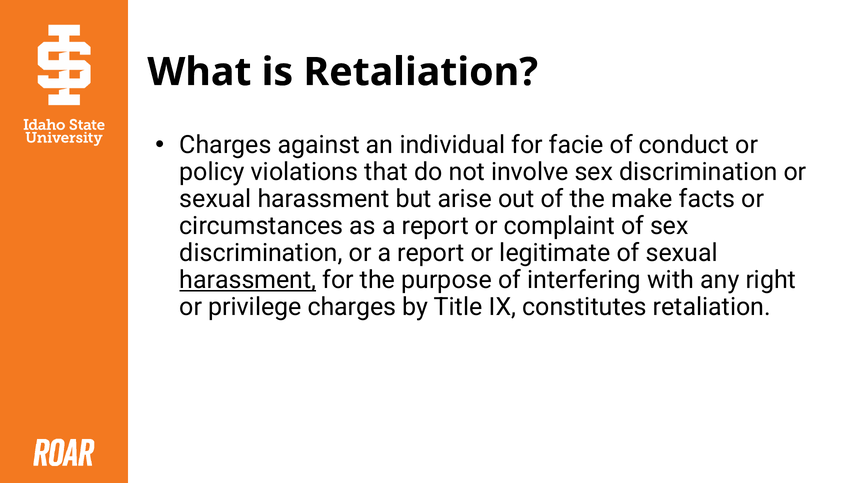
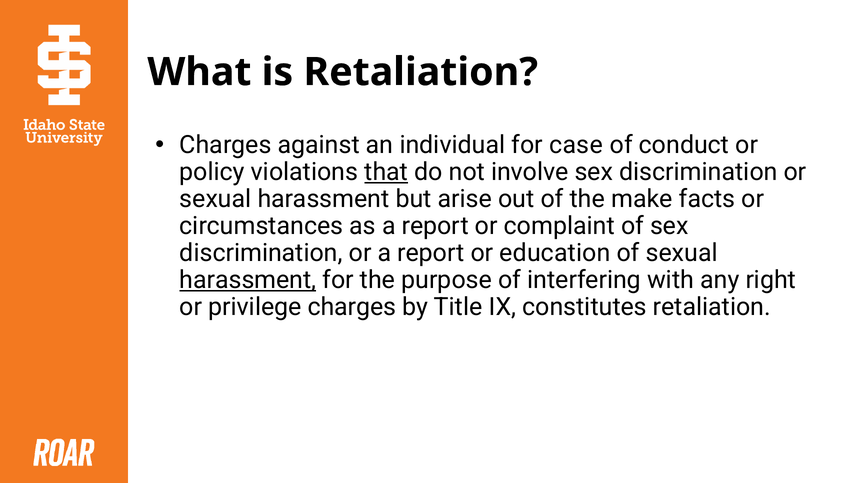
facie: facie -> case (576, 145)
that underline: none -> present (386, 172)
legitimate: legitimate -> education (555, 253)
